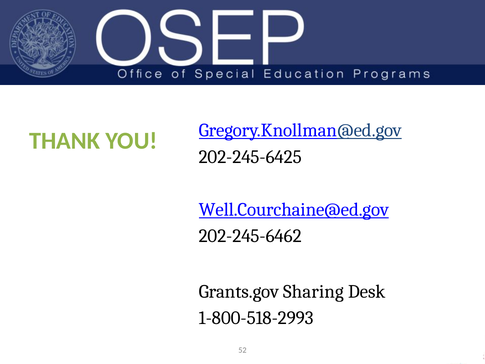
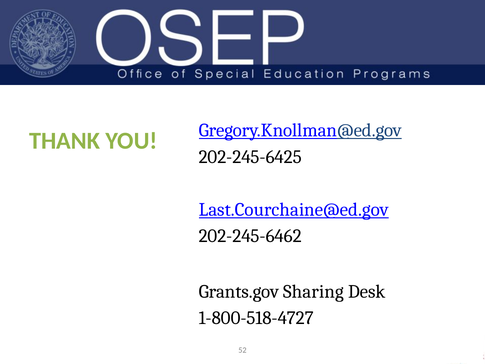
Well.Courchaine@ed.gov: Well.Courchaine@ed.gov -> Last.Courchaine@ed.gov (294, 209)
1-800-518-2993: 1-800-518-2993 -> 1-800-518-4727 (256, 318)
